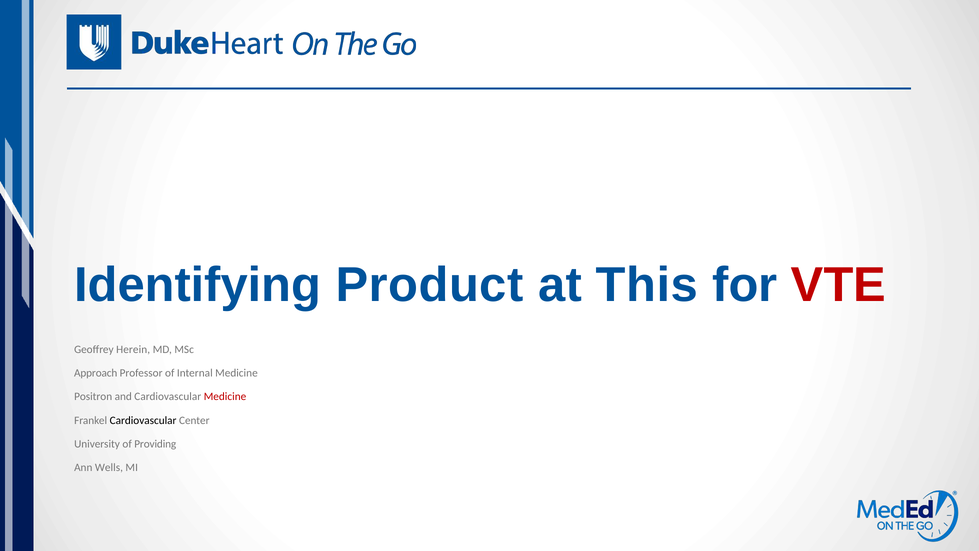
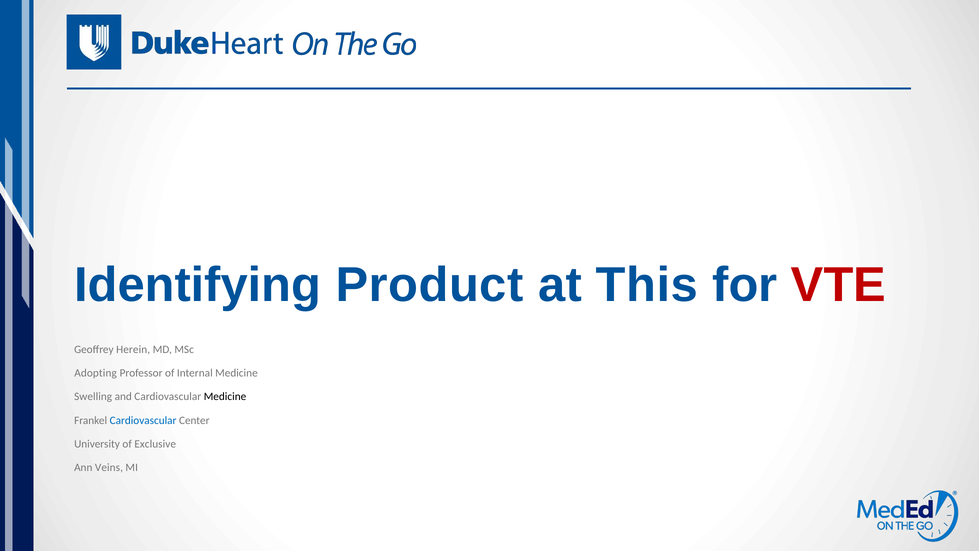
Approach: Approach -> Adopting (96, 373)
Positron: Positron -> Swelling (93, 396)
Medicine colour: red -> black (225, 396)
Cardiovascular colour: black -> blue (143, 420)
Providing: Providing -> Exclusive (155, 444)
Wells: Wells -> Veins (109, 467)
